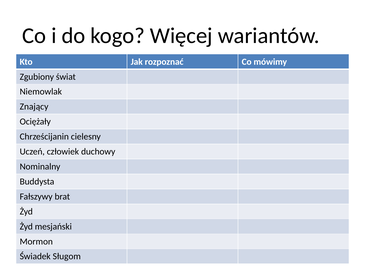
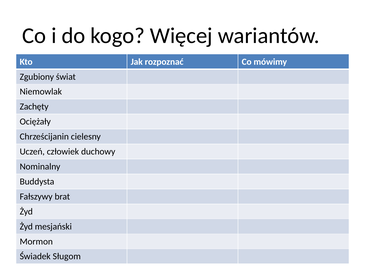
Znający: Znający -> Zachęty (34, 107)
